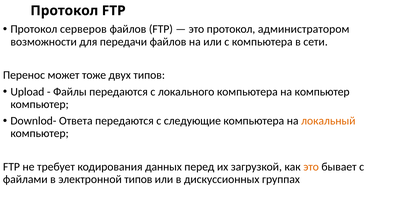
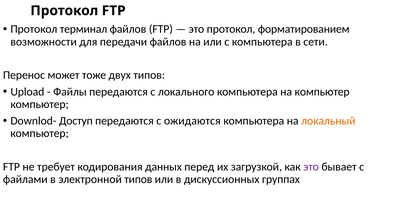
серверов: серверов -> терминал (84, 29)
администратором: администратором -> форматированием (304, 29)
Ответа: Ответа -> Доступ (76, 121)
следующие: следующие -> ожидаются (192, 121)
это colour: orange -> purple (311, 167)
